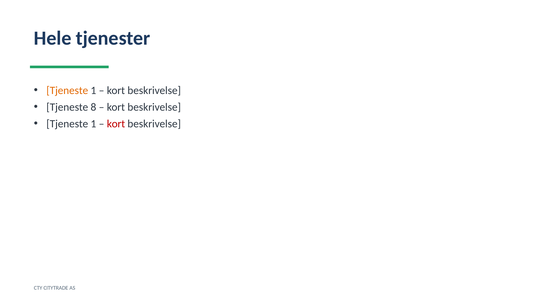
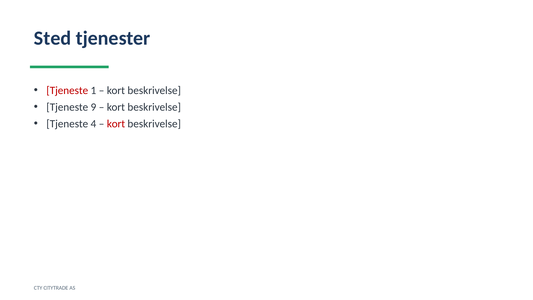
Hele: Hele -> Sted (53, 38)
Tjeneste colour: orange -> red (67, 90)
8: 8 -> 9 (93, 107)
1: 1 -> 4 (93, 124)
